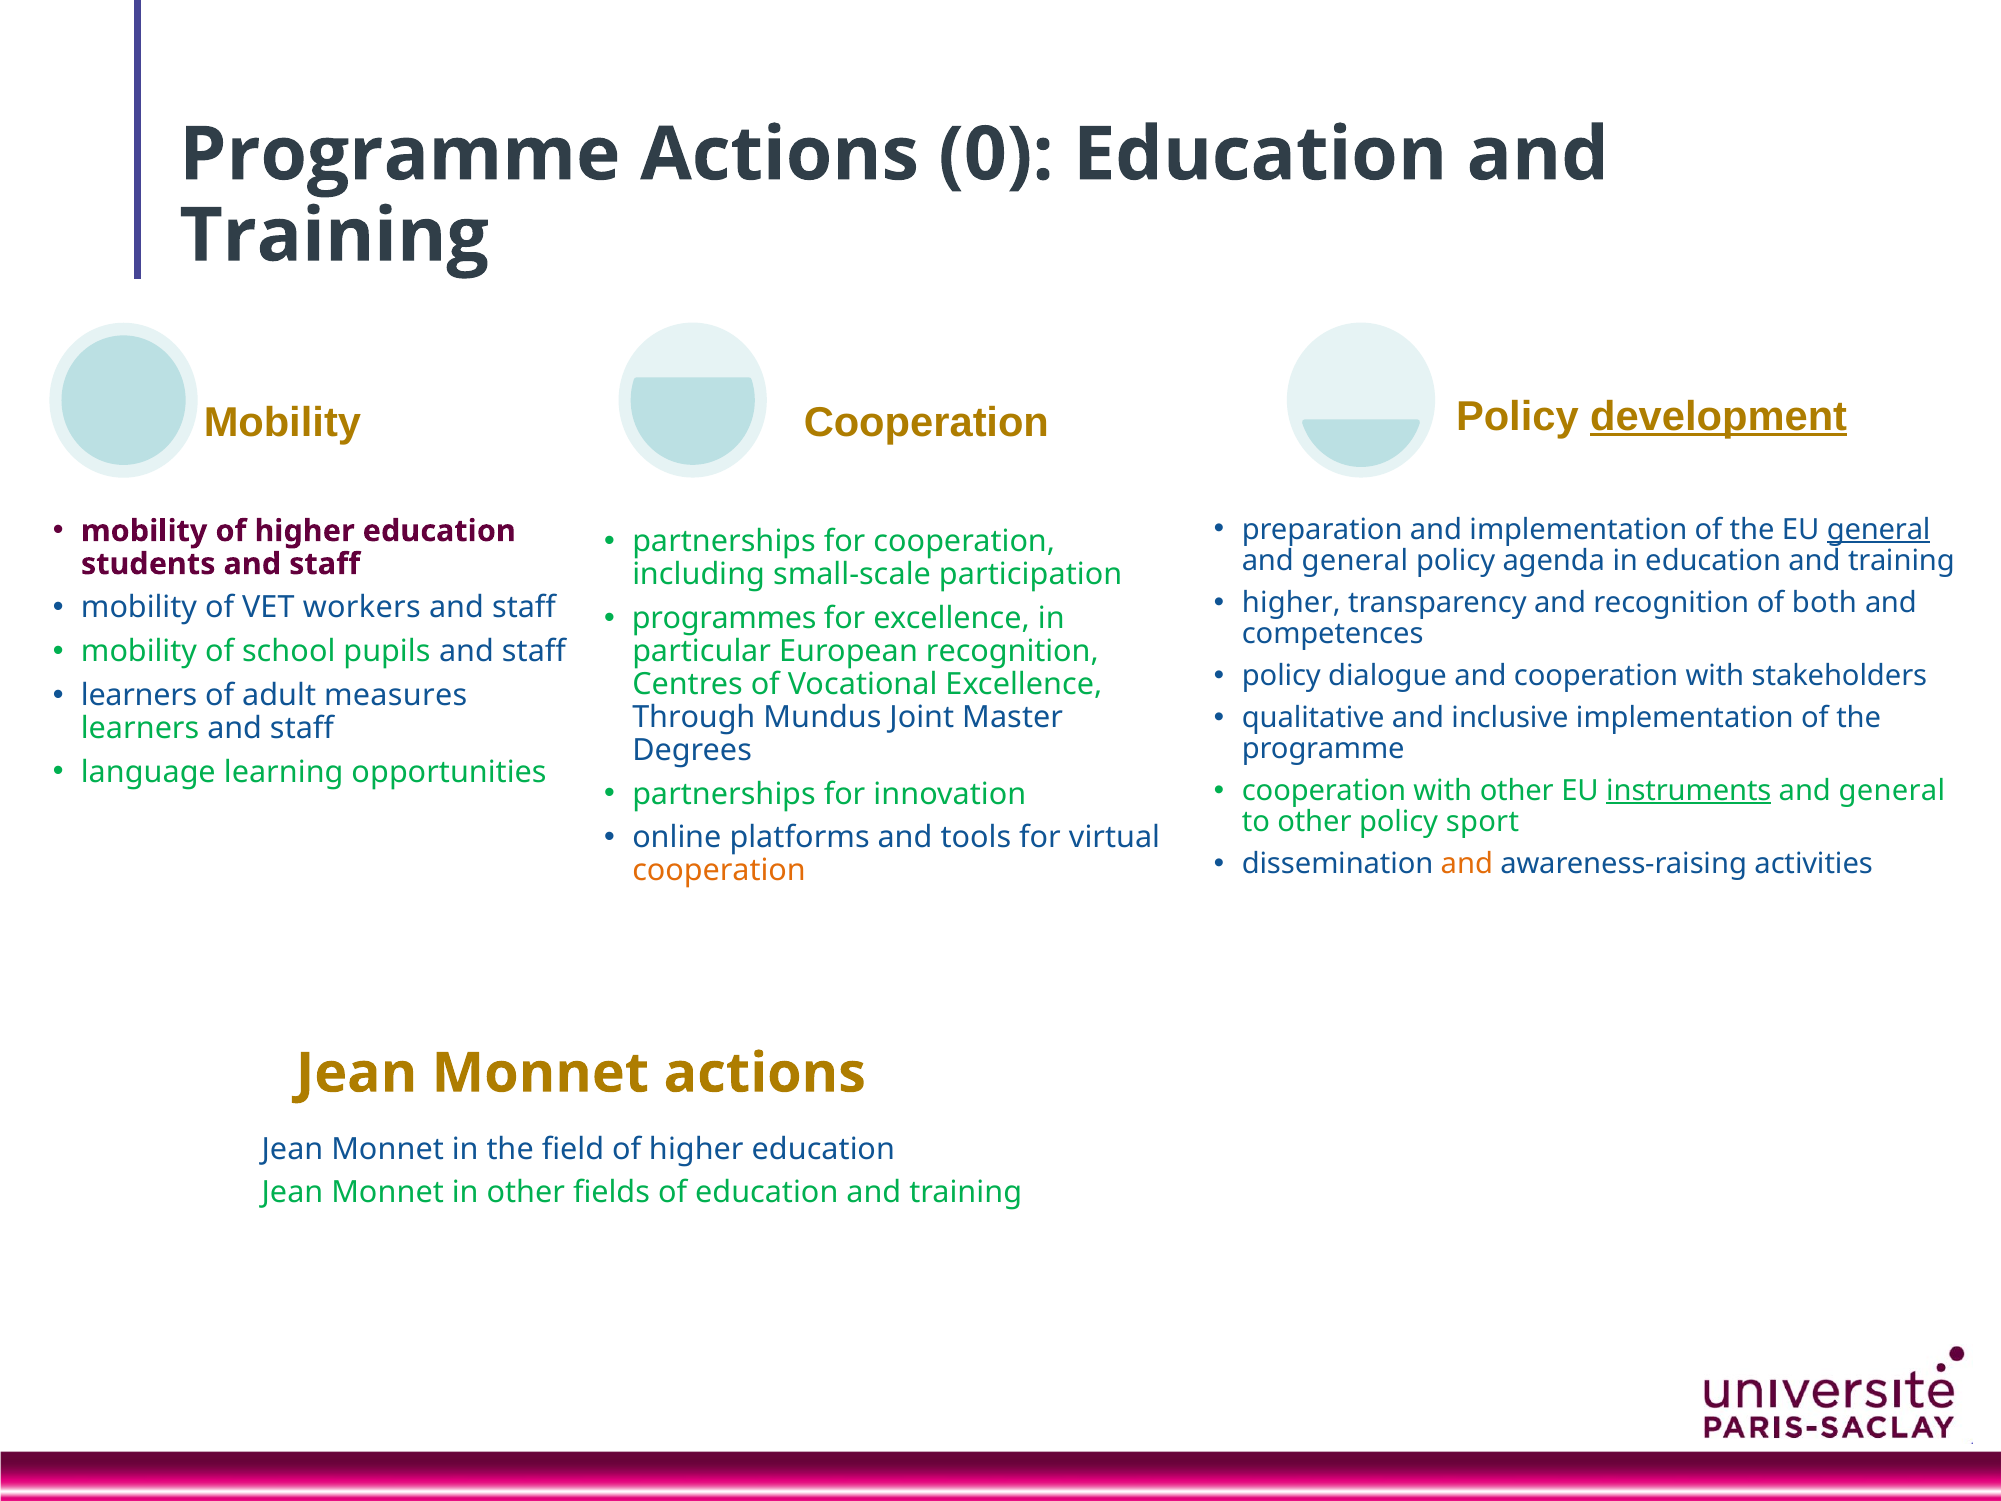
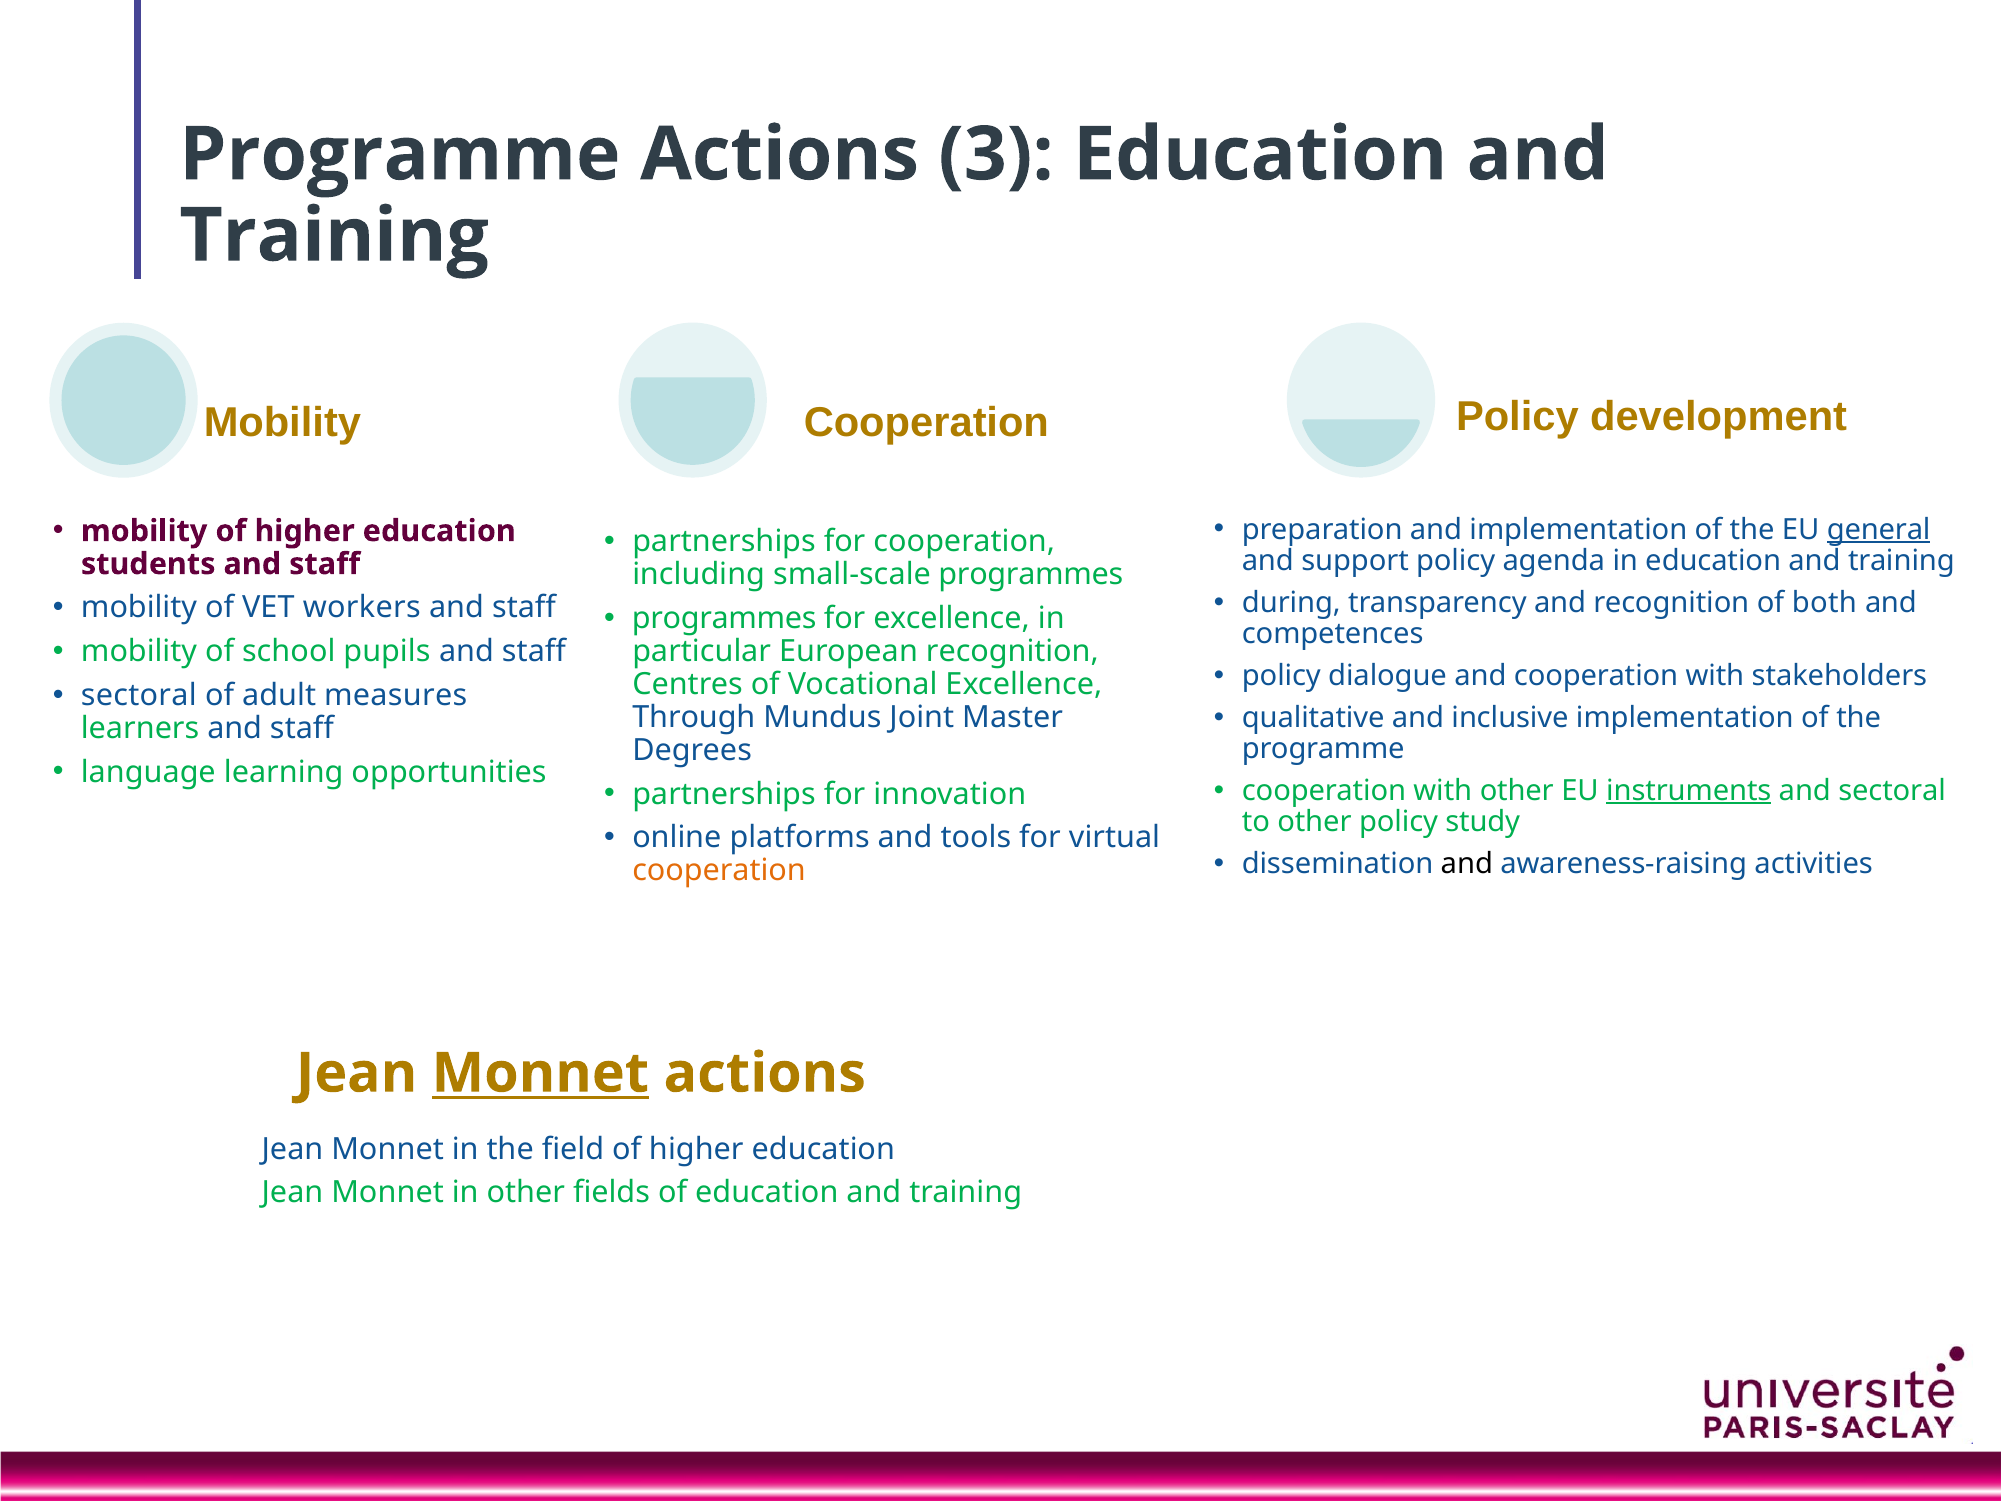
0: 0 -> 3 (996, 155)
development underline: present -> none (1719, 417)
general: general -> support (1355, 561)
small-scale participation: participation -> programmes (1031, 574)
higher: higher -> during (1291, 603)
learners: learners -> sectoral (139, 695)
general: general -> sectoral (1892, 791)
sport: sport -> study (1483, 822)
and colour: orange -> black (1467, 864)
Monnet underline: none -> present (540, 1073)
